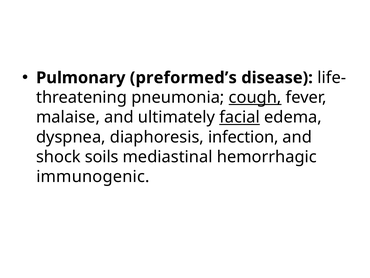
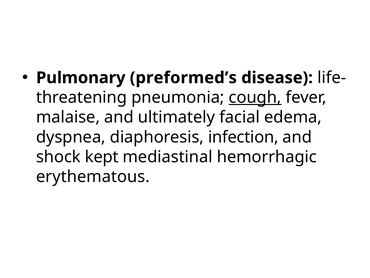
facial underline: present -> none (240, 117)
soils: soils -> kept (102, 157)
immunogenic: immunogenic -> erythematous (93, 176)
